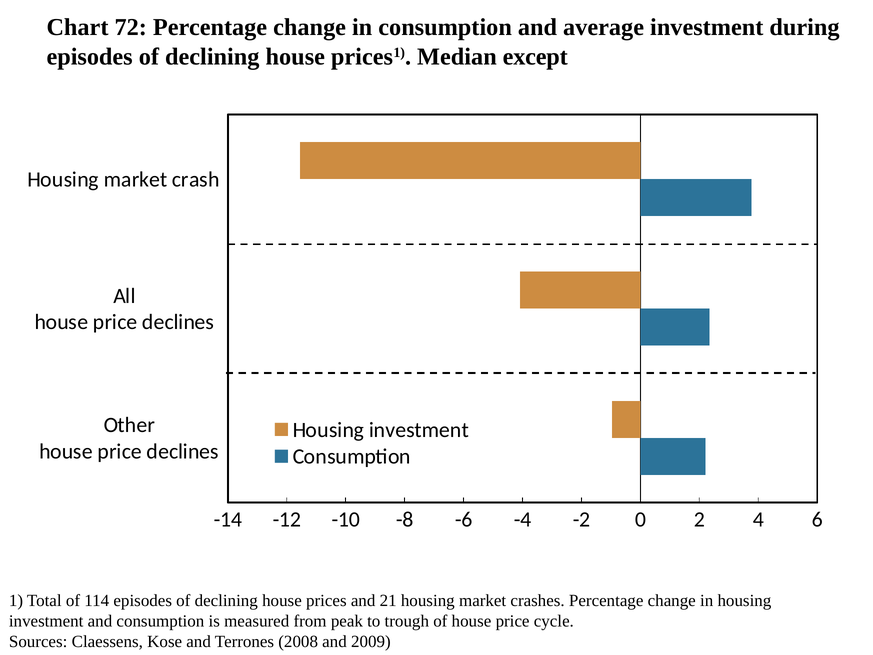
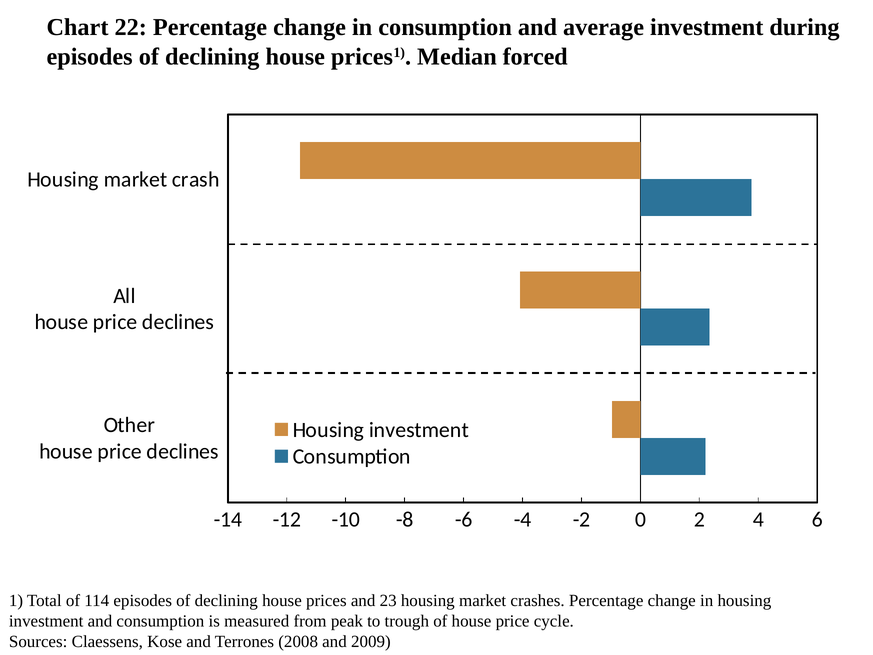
72: 72 -> 22 (131, 27)
except: except -> forced (535, 57)
21: 21 -> 23 (388, 600)
